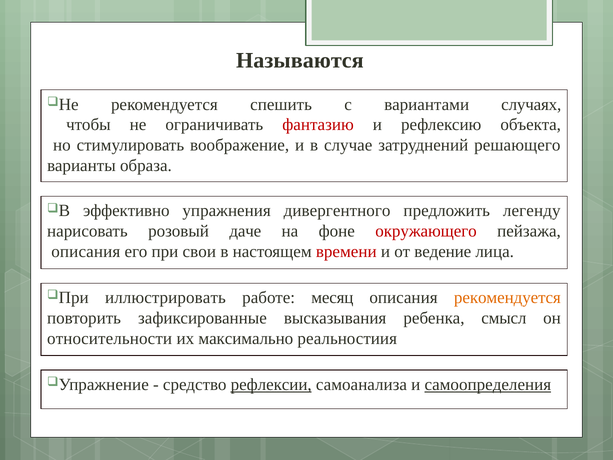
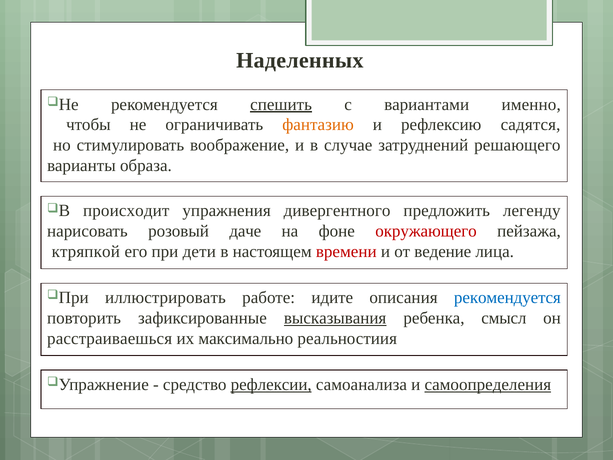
Называются: Называются -> Наделенных (300, 61)
спешить underline: none -> present (281, 104)
случаях: случаях -> именно (531, 104)
фантазию colour: red -> orange (318, 125)
объекта: объекта -> садятся (531, 125)
эффективно: эффективно -> происходит (126, 211)
описания: описания -> ктряпкой (86, 251)
свои: свои -> дети (199, 251)
месяц: месяц -> идите (332, 297)
рекомендуется colour: orange -> blue (507, 297)
высказывания underline: none -> present (335, 318)
относительности: относительности -> расстраиваешься (110, 338)
